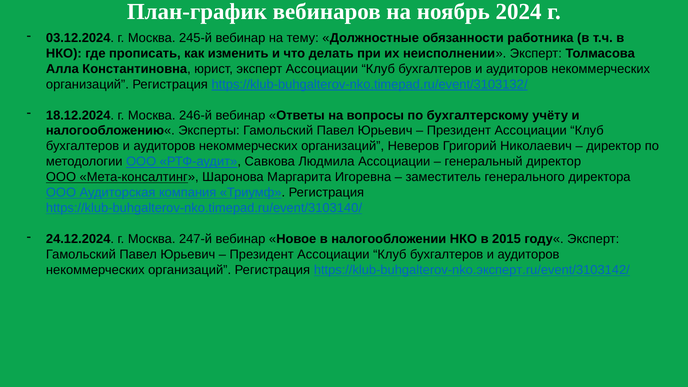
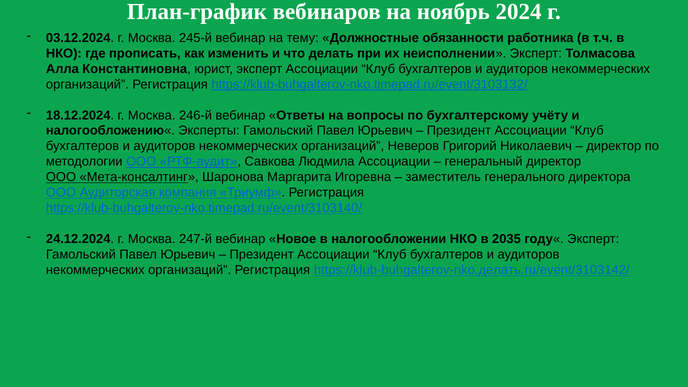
2015: 2015 -> 2035 (506, 239)
https://klub-buhgalterov-nko.эксперт.ru/event/3103142/: https://klub-buhgalterov-nko.эксперт.ru/event/3103142/ -> https://klub-buhgalterov-nko.делать.ru/event/3103142/ (472, 270)
